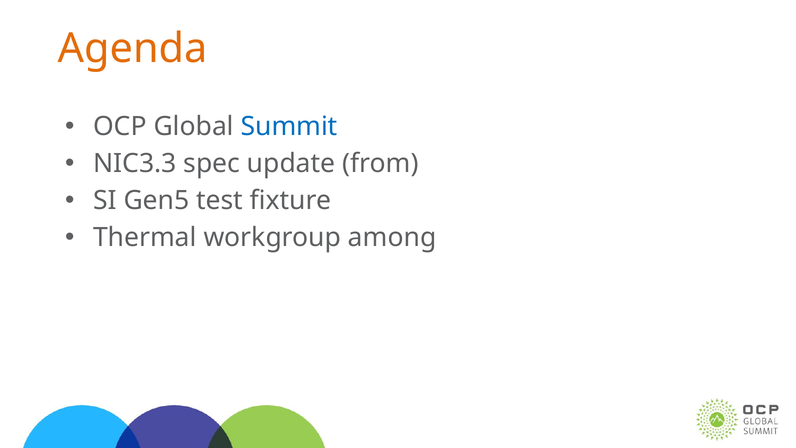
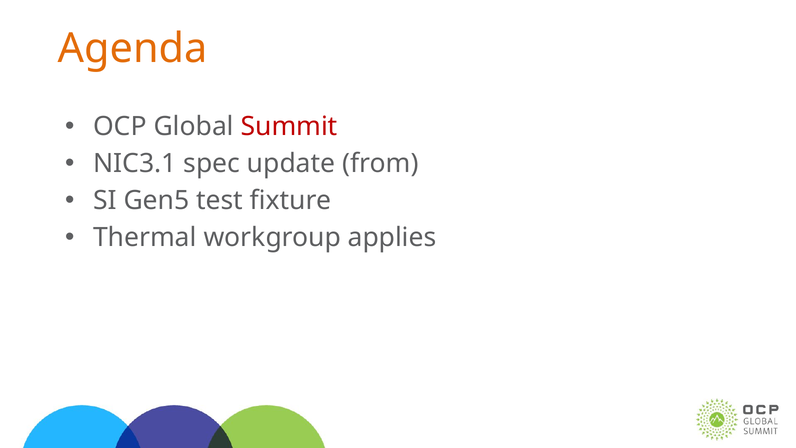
Summit colour: blue -> red (289, 126)
NIC3.3: NIC3.3 -> NIC3.1 (135, 163)
among: among -> applies (392, 237)
